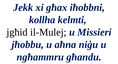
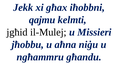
kollha: kollha -> qajmu (42, 20)
